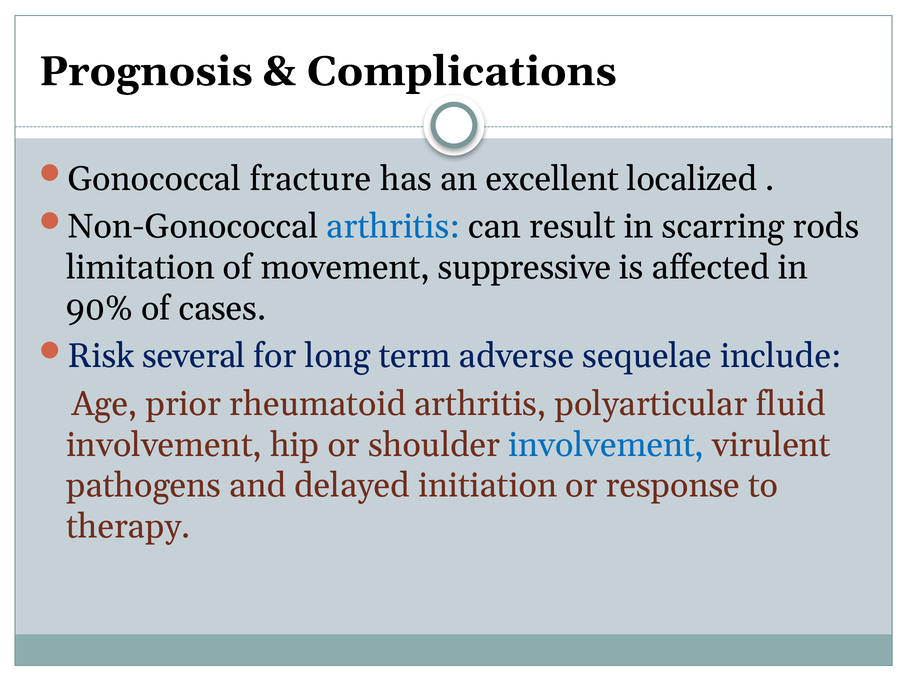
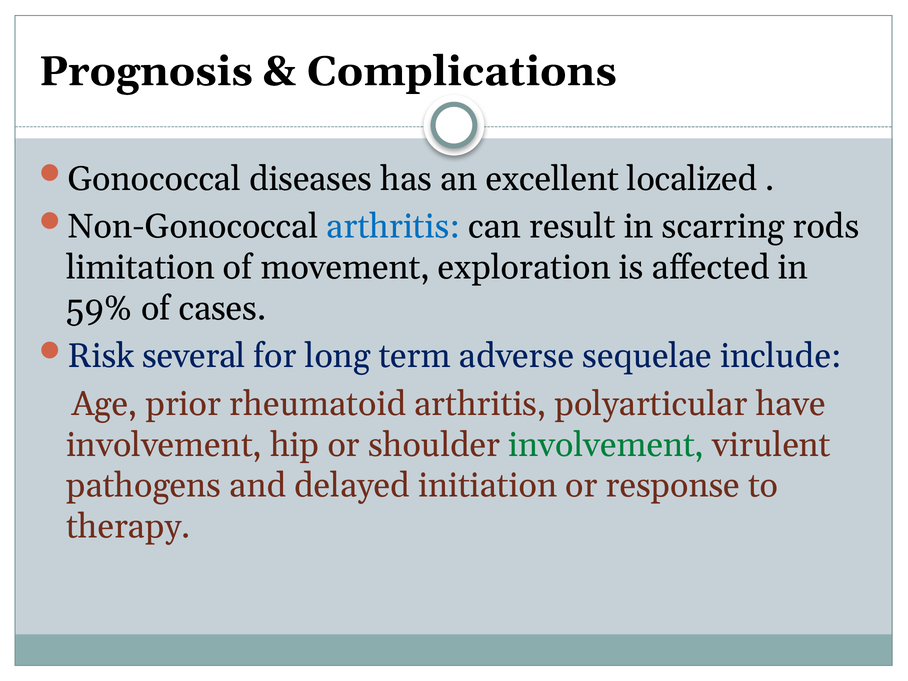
fracture: fracture -> diseases (311, 179)
suppressive: suppressive -> exploration (524, 268)
90%: 90% -> 59% (99, 308)
fluid: fluid -> have (791, 404)
involvement colour: blue -> green (606, 445)
